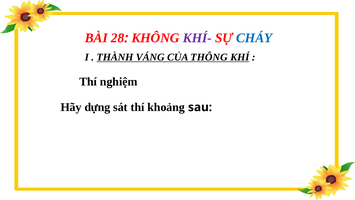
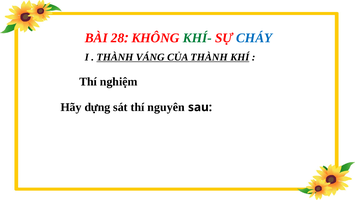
KHÍ- colour: purple -> green (197, 38)
CỦA THÔNG: THÔNG -> THÀNH (209, 57)
khoảng: khoảng -> nguyên (166, 107)
